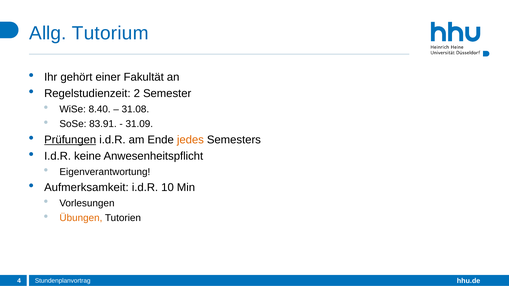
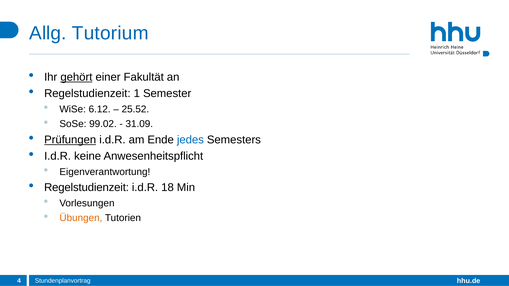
gehört underline: none -> present (76, 77)
2: 2 -> 1 (137, 94)
8.40: 8.40 -> 6.12 (100, 109)
31.08: 31.08 -> 25.52 (135, 109)
83.91: 83.91 -> 99.02 (103, 124)
jedes colour: orange -> blue (190, 140)
Aufmerksamkeit: Aufmerksamkeit -> Regelstudienzeit (87, 188)
10: 10 -> 18 (168, 188)
